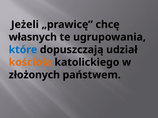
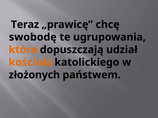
Jeżeli: Jeżeli -> Teraz (25, 25)
własnych: własnych -> swobodę (33, 37)
które colour: blue -> orange (23, 50)
